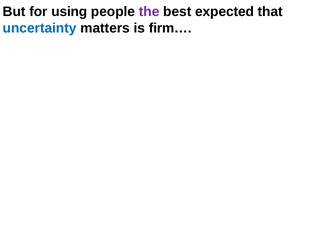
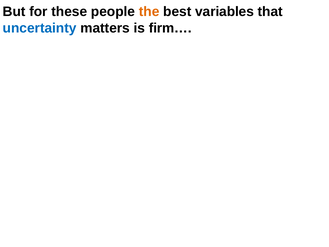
using: using -> these (69, 12)
the colour: purple -> orange (149, 12)
expected: expected -> variables (225, 12)
